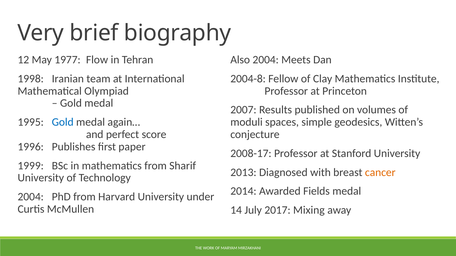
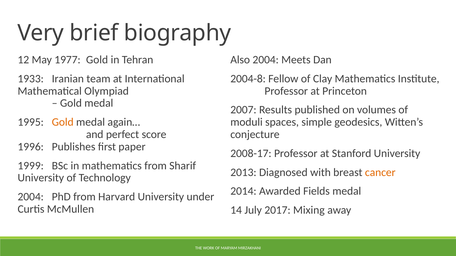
1977 Flow: Flow -> Gold (97, 60)
1998: 1998 -> 1933 (31, 79)
Gold colour: blue -> orange (63, 122)
